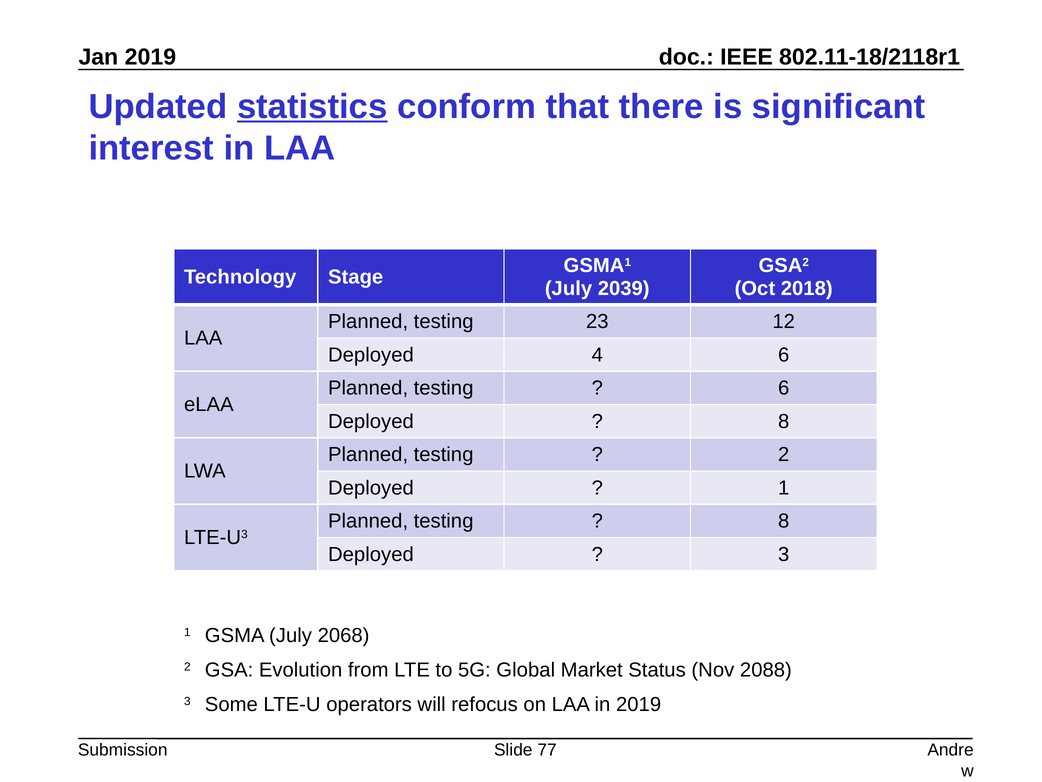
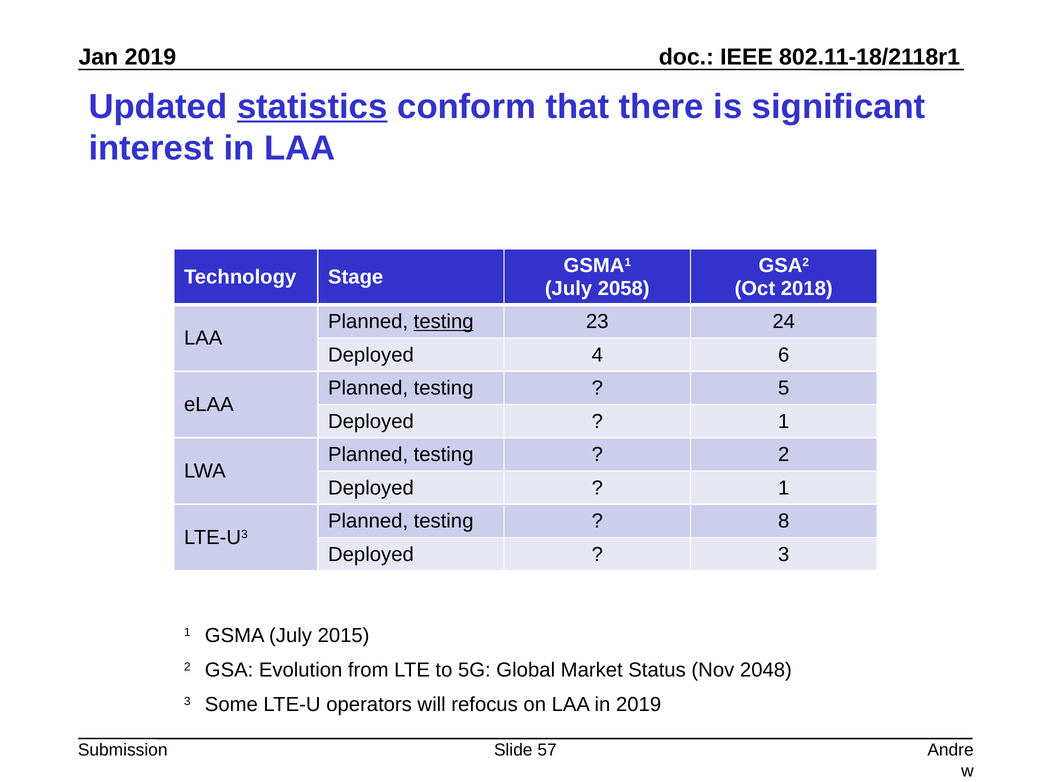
2039: 2039 -> 2058 (624, 288)
testing underline: none -> present (444, 321)
12: 12 -> 24 (784, 321)
6: 6 -> 5 (784, 388)
8: 8 -> 1 (784, 421)
2068: 2068 -> 2015 (344, 635)
2088: 2088 -> 2048 (766, 670)
77: 77 -> 57 (547, 750)
